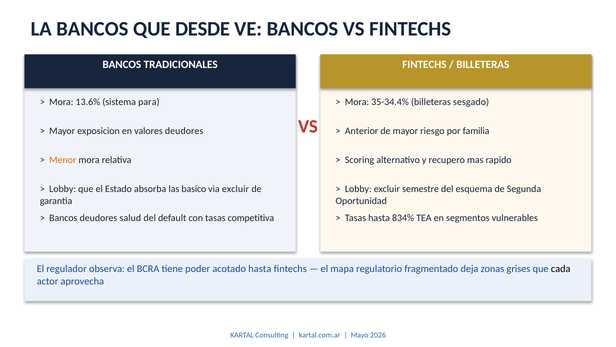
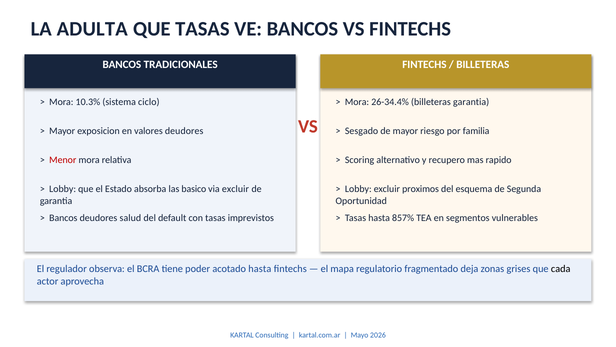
LA BANCOS: BANCOS -> ADULTA (92, 29)
QUE DESDE: DESDE -> TASAS (202, 29)
13.6%: 13.6% -> 10.3% (88, 102)
para: para -> ciclo (149, 102)
35-34.4%: 35-34.4% -> 26-34.4% (390, 102)
billeteras sesgado: sesgado -> garantia (471, 102)
Anterior: Anterior -> Sesgado (362, 131)
Menor colour: orange -> red (63, 160)
semestre: semestre -> proximos (421, 189)
competitiva: competitiva -> imprevistos (251, 218)
834%: 834% -> 857% (403, 218)
